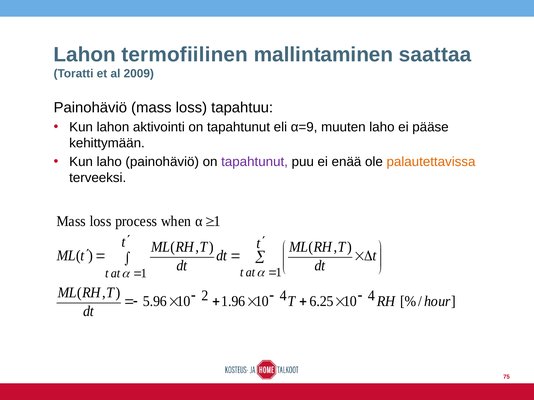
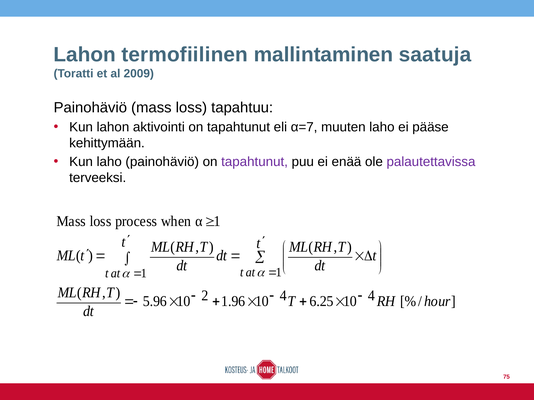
saattaa: saattaa -> saatuja (435, 55)
α=9: α=9 -> α=7 (304, 127)
palautettavissa colour: orange -> purple (431, 162)
